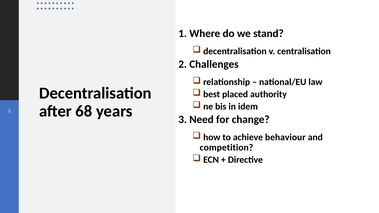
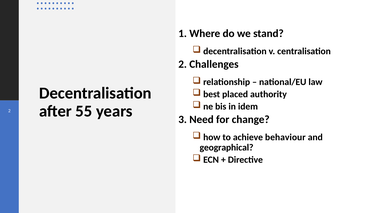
68: 68 -> 55 (84, 111)
competition: competition -> geographical (227, 148)
